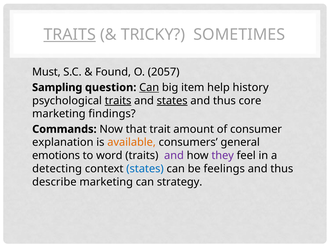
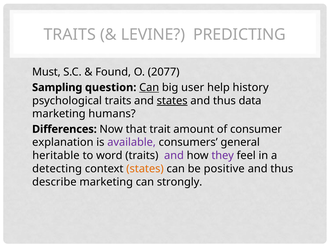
TRAITS underline: present -> none (70, 35)
TRICKY: TRICKY -> LEVINE (153, 35)
SOMETIMES: SOMETIMES -> PREDICTING (239, 35)
2057: 2057 -> 2077 (164, 72)
item: item -> user (193, 88)
traits underline: present -> none (118, 101)
core: core -> data (250, 101)
findings: findings -> humans (112, 114)
Commands: Commands -> Differences (64, 129)
available colour: orange -> purple (132, 143)
emotions: emotions -> heritable (56, 156)
states colour: blue -> orange (145, 169)
feelings: feelings -> positive (224, 169)
strategy: strategy -> strongly (180, 182)
